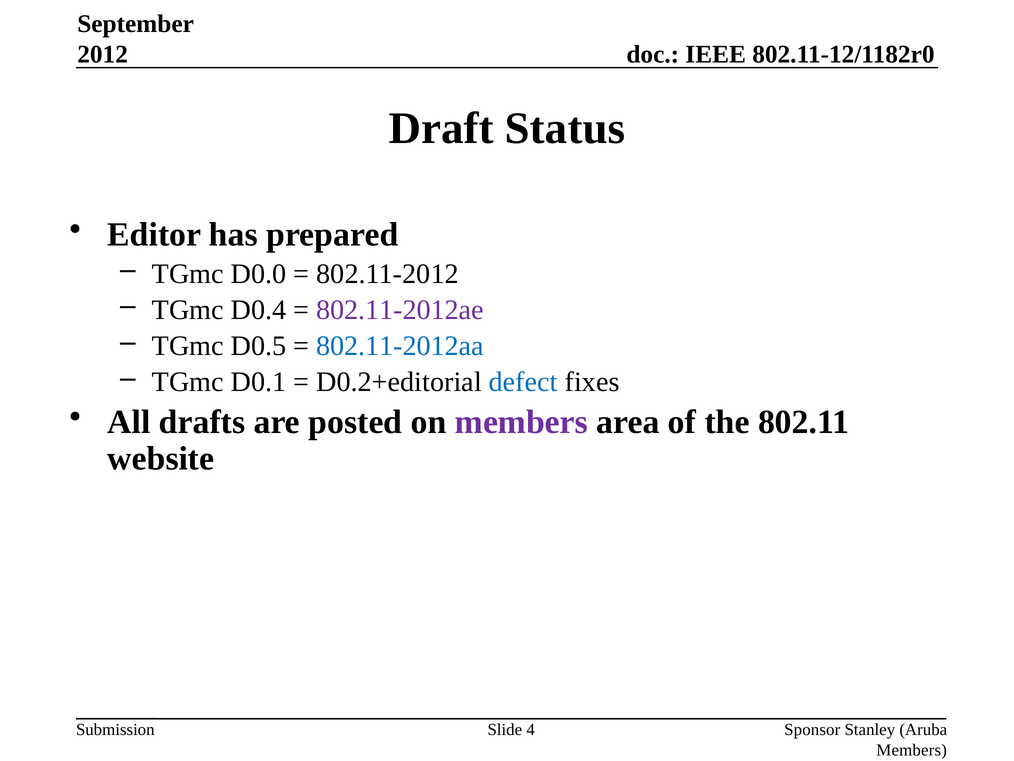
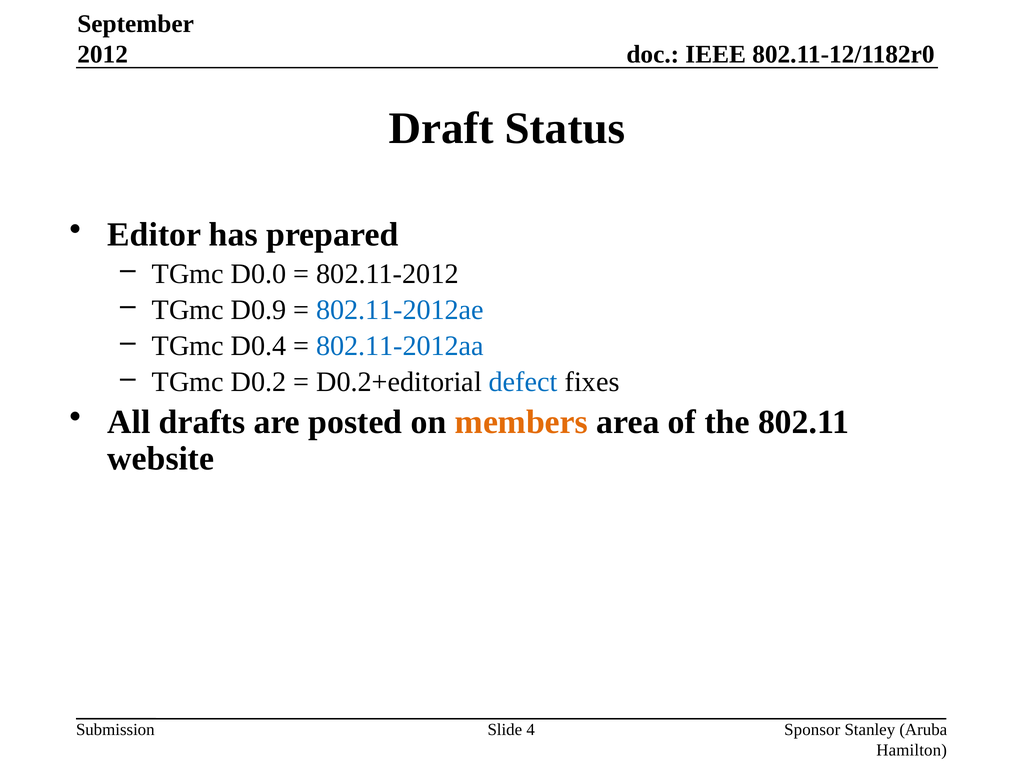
D0.4: D0.4 -> D0.9 (259, 310)
802.11-2012ae colour: purple -> blue (400, 310)
D0.5: D0.5 -> D0.4 (259, 346)
D0.1: D0.1 -> D0.2 (259, 382)
members colour: purple -> orange (521, 422)
Members: Members -> Hamilton (912, 750)
